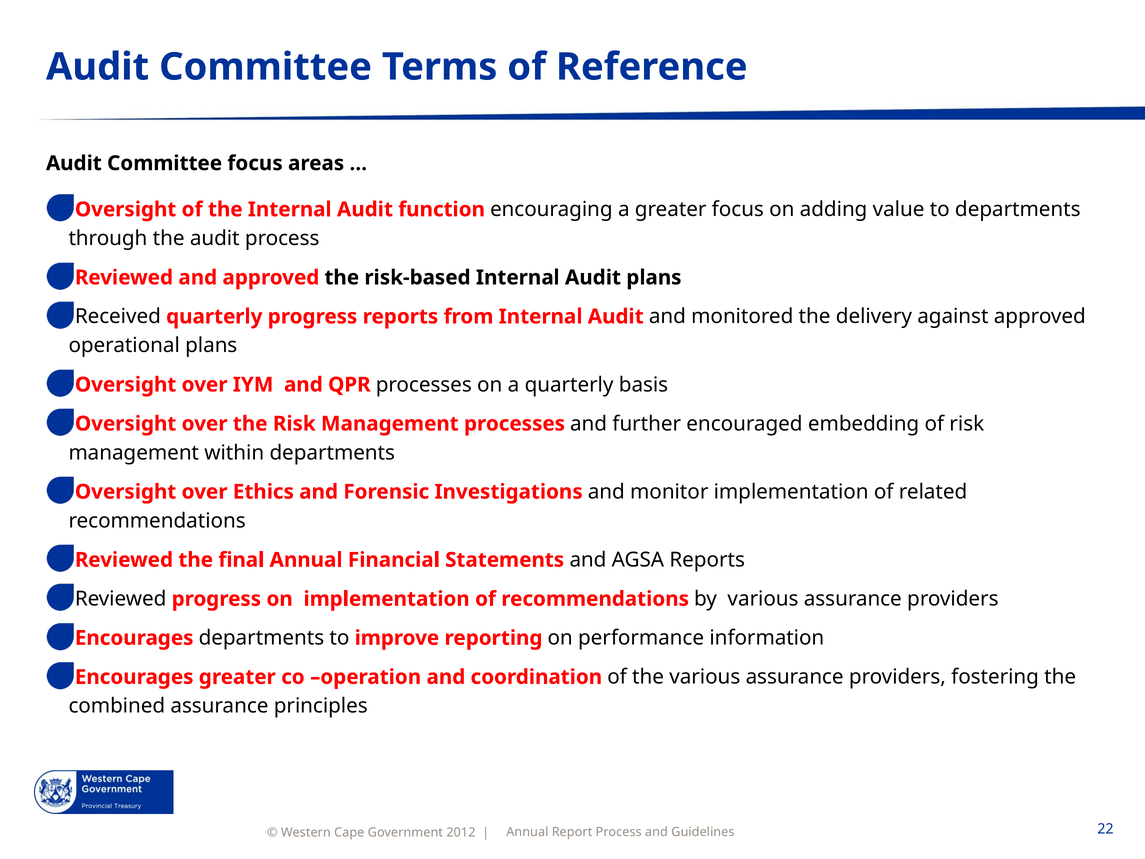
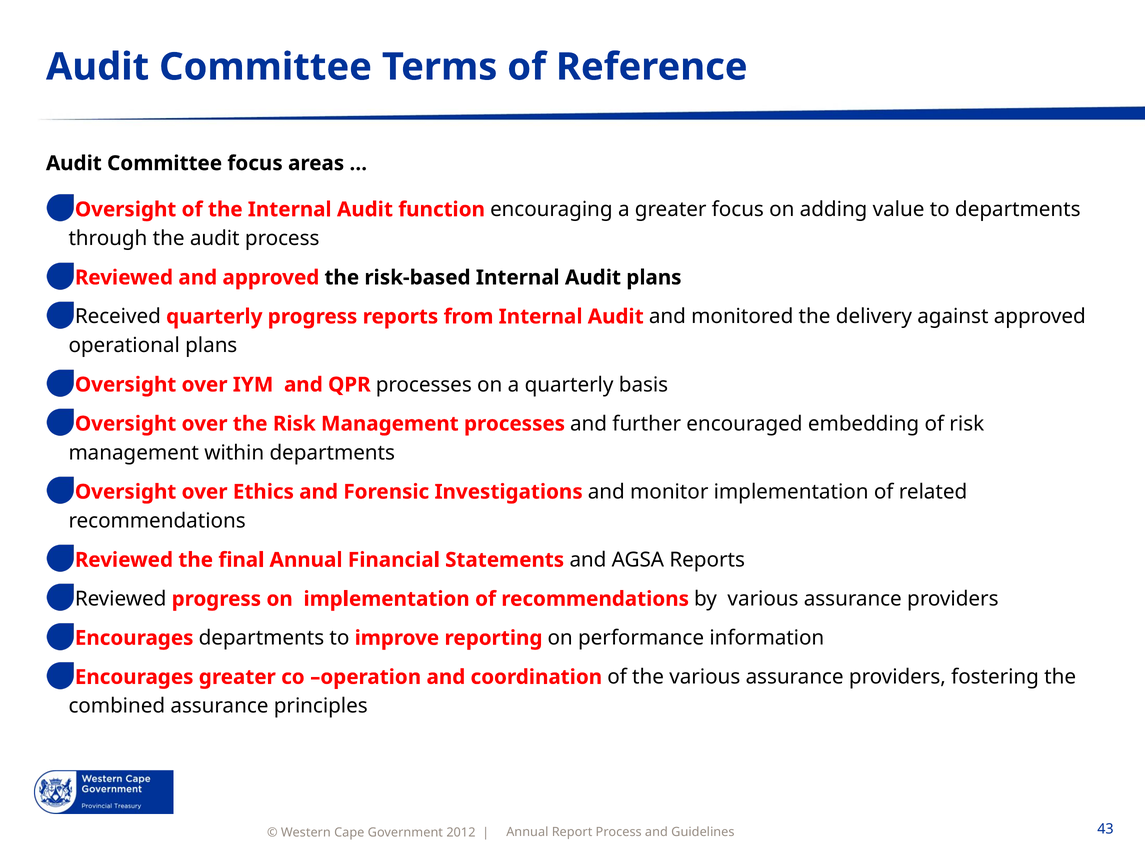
22: 22 -> 43 (1105, 829)
